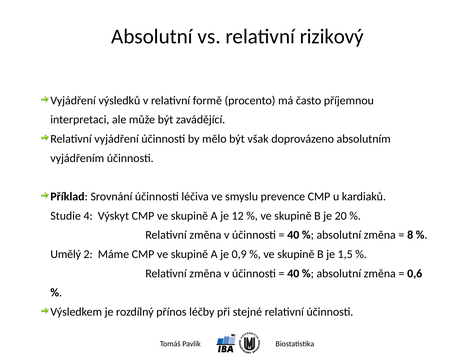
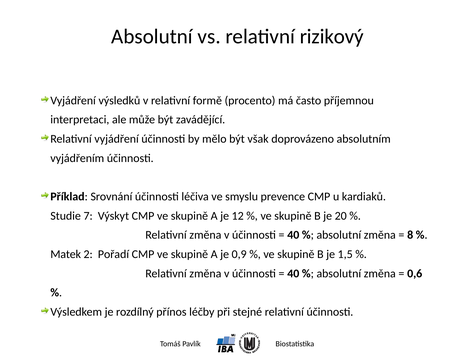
4: 4 -> 7 (88, 216)
Umělý: Umělý -> Matek (66, 254)
Máme: Máme -> Pořadí (113, 254)
